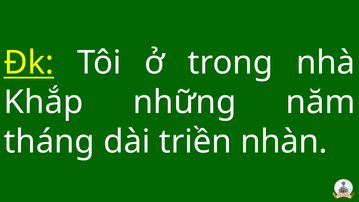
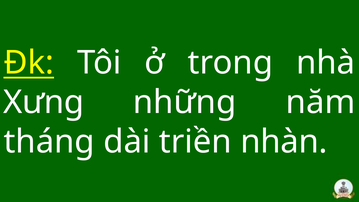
Khắp: Khắp -> Xưng (44, 102)
